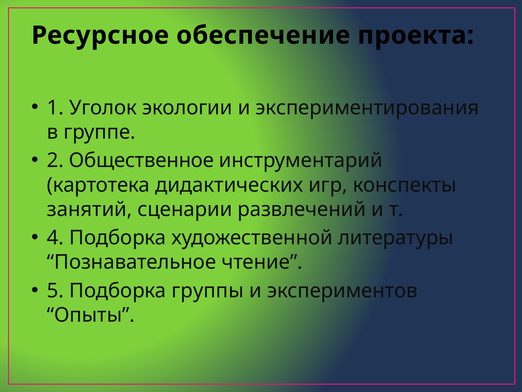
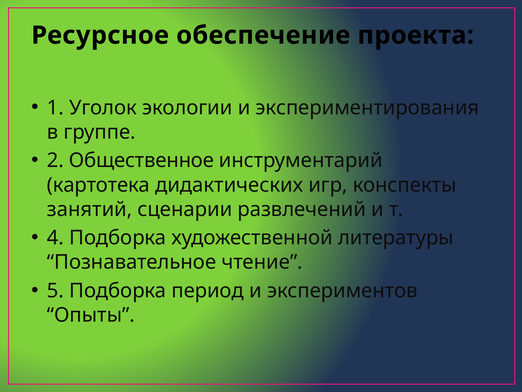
группы: группы -> период (208, 290)
